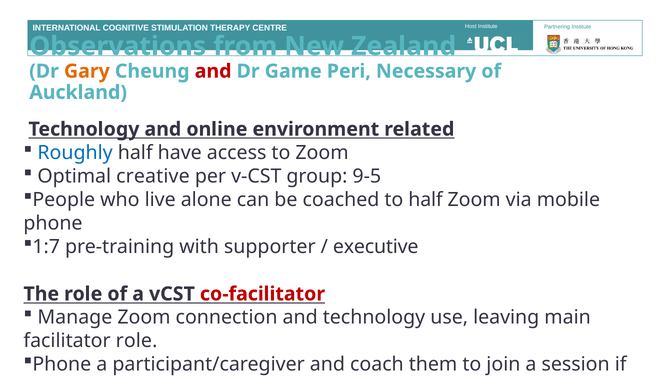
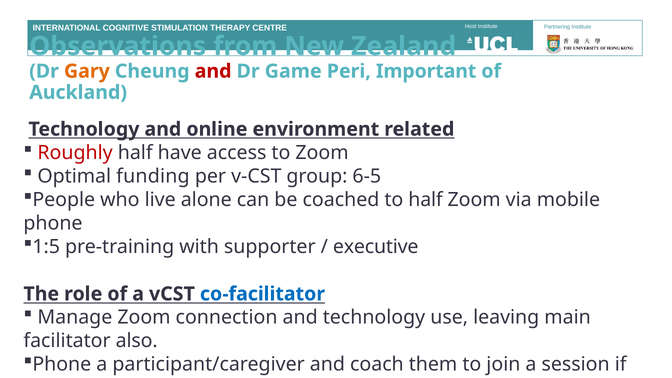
Peri Necessary: Necessary -> Important (426, 71)
Roughly colour: blue -> red (75, 153)
creative: creative -> funding (153, 176)
9-5: 9-5 -> 6-5 (367, 176)
1:7: 1:7 -> 1:5 (46, 247)
co-facilitator colour: red -> blue (262, 294)
facilitator role: role -> also (137, 341)
